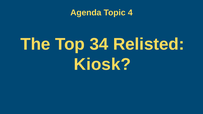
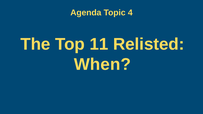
34: 34 -> 11 (99, 44)
Kiosk: Kiosk -> When (102, 65)
